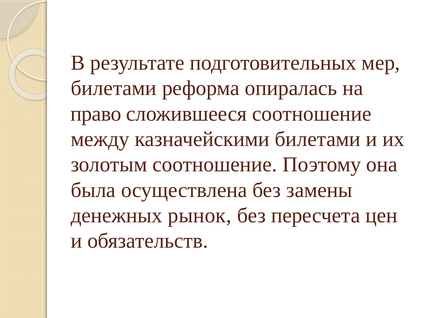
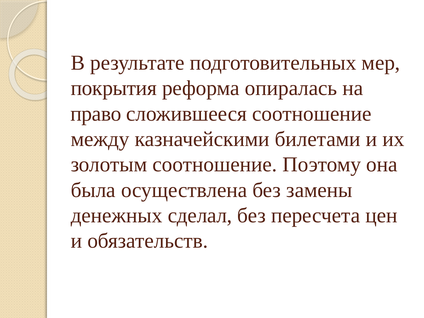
билетами: билетами -> покрытия (114, 88)
рынок: рынок -> сделал (200, 216)
